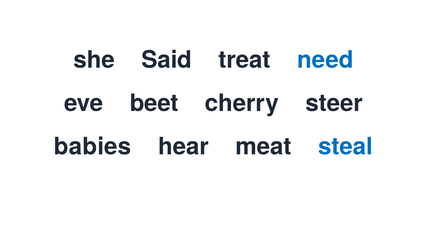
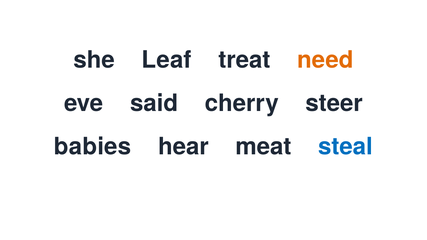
Said: Said -> Leaf (167, 60)
need colour: blue -> orange (325, 60)
beet: beet -> said (154, 103)
